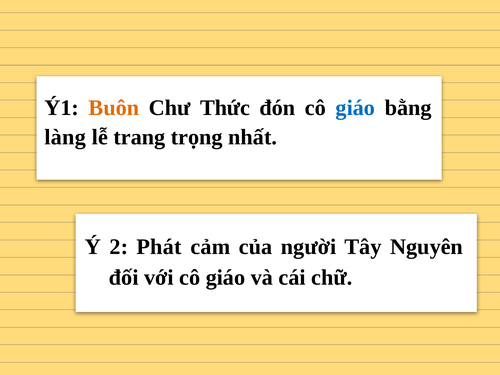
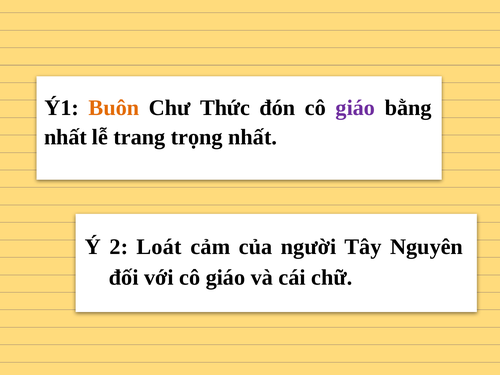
giáo colour: blue -> purple (355, 108)
làng: làng -> nhất (65, 137)
Phát: Phát -> Loát (159, 247)
